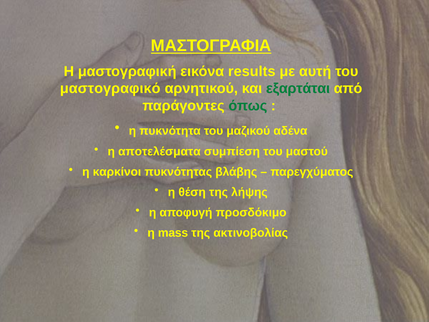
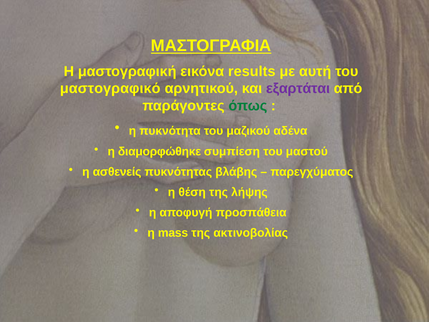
εξαρτάται colour: green -> purple (298, 89)
αποτελέσματα: αποτελέσματα -> διαμορφώθηκε (159, 152)
καρκίνοι: καρκίνοι -> ασθενείς (117, 172)
προσδόκιμο: προσδόκιμο -> προσπάθεια (251, 212)
